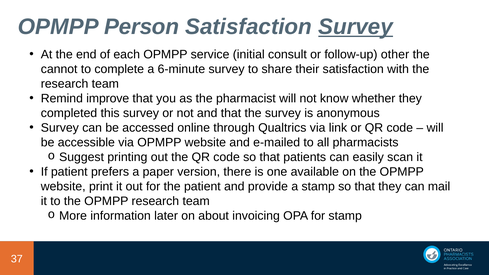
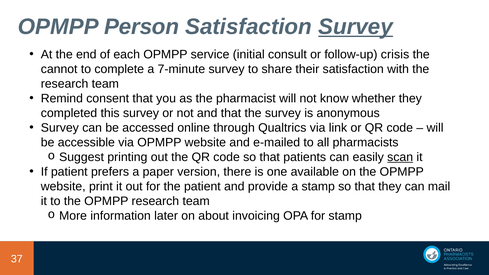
other: other -> crisis (395, 54)
6-minute: 6-minute -> 7-minute (181, 69)
improve: improve -> consent (108, 98)
scan underline: none -> present (400, 157)
